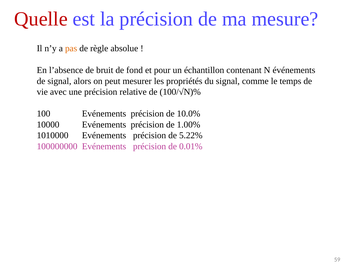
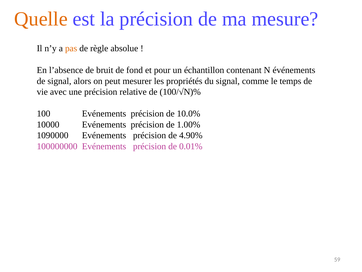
Quelle colour: red -> orange (41, 19)
1010000: 1010000 -> 1090000 (53, 135)
5.22%: 5.22% -> 4.90% (191, 135)
